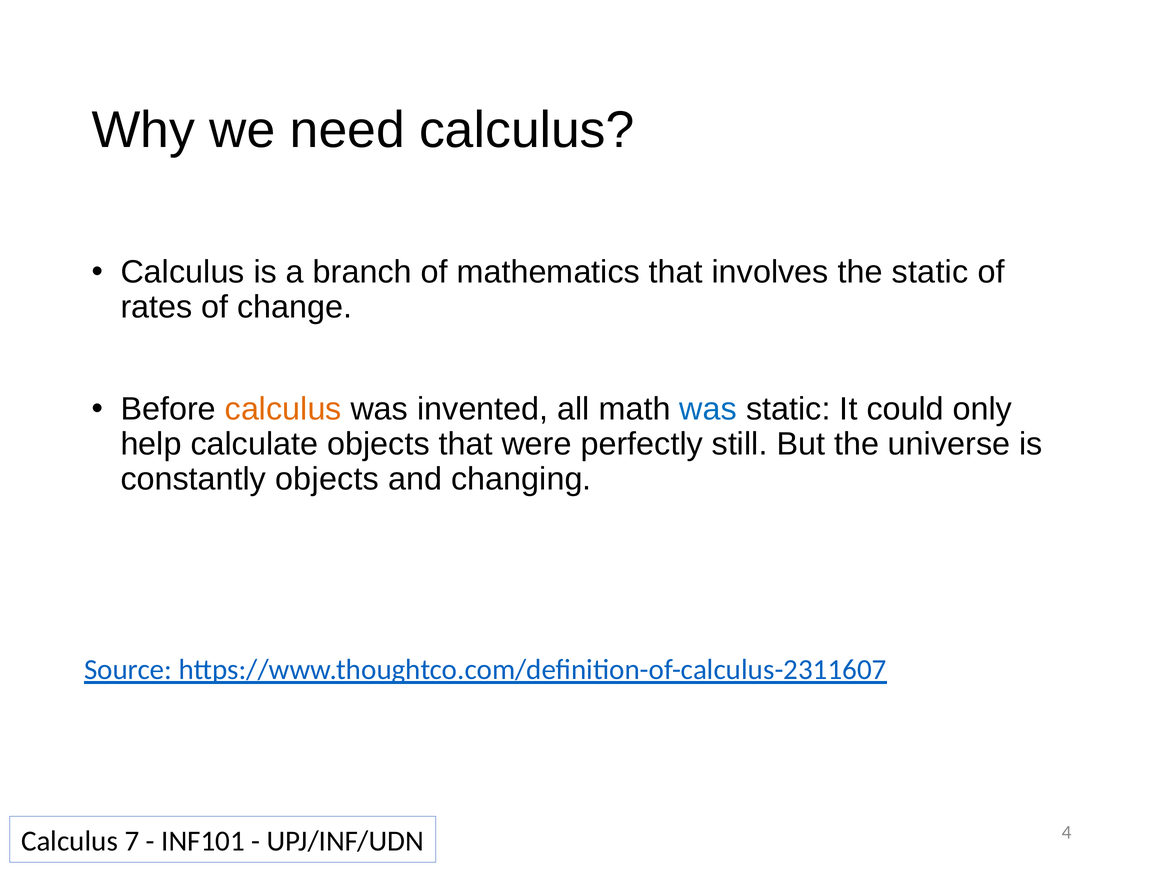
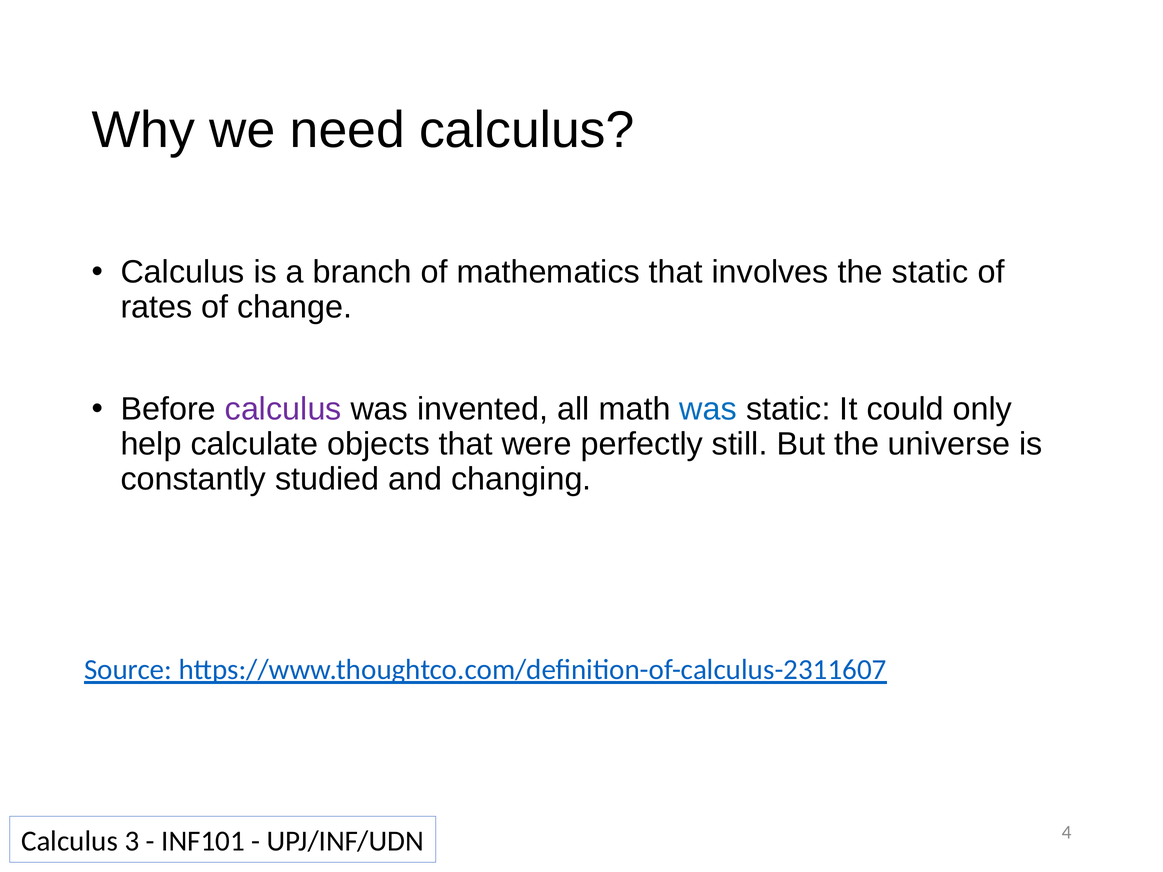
calculus colour: orange -> purple (283, 409)
constantly objects: objects -> studied (327, 479)
7: 7 -> 3 (132, 842)
